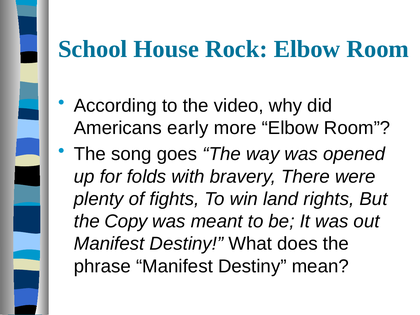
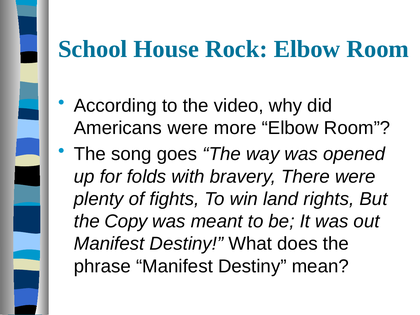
Americans early: early -> were (188, 128)
